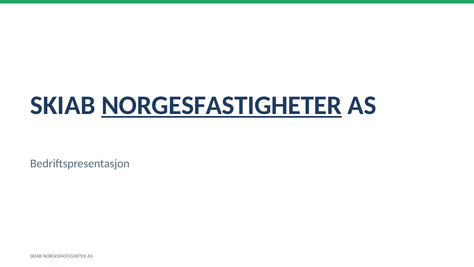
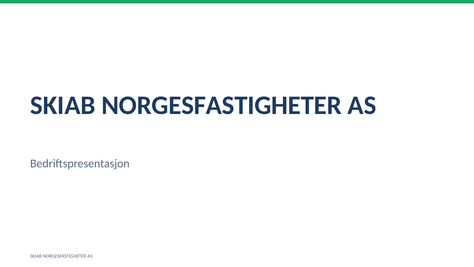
NORGESFASTIGHETER underline: present -> none (222, 105)
